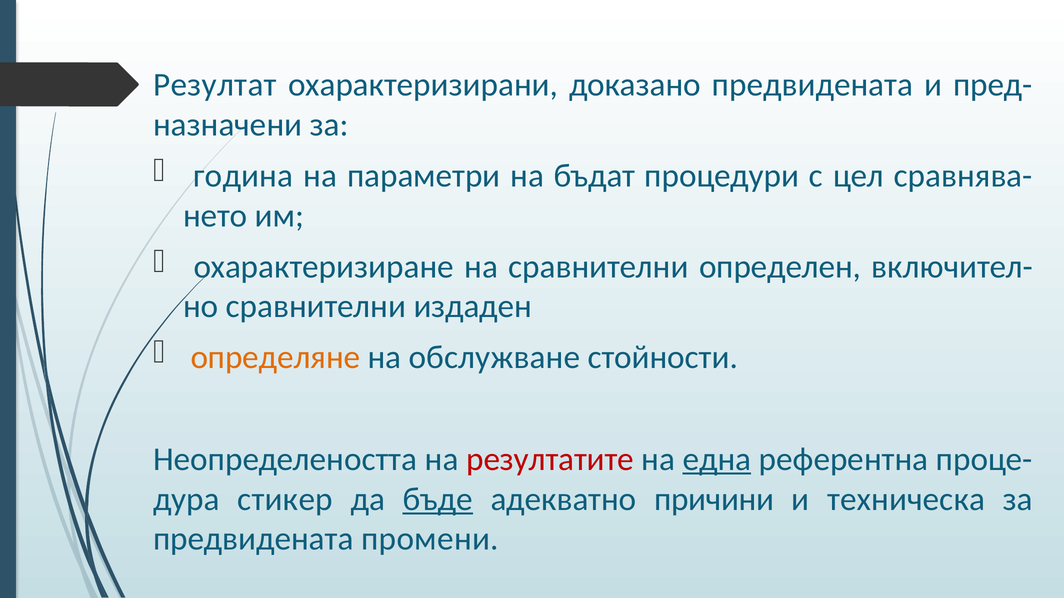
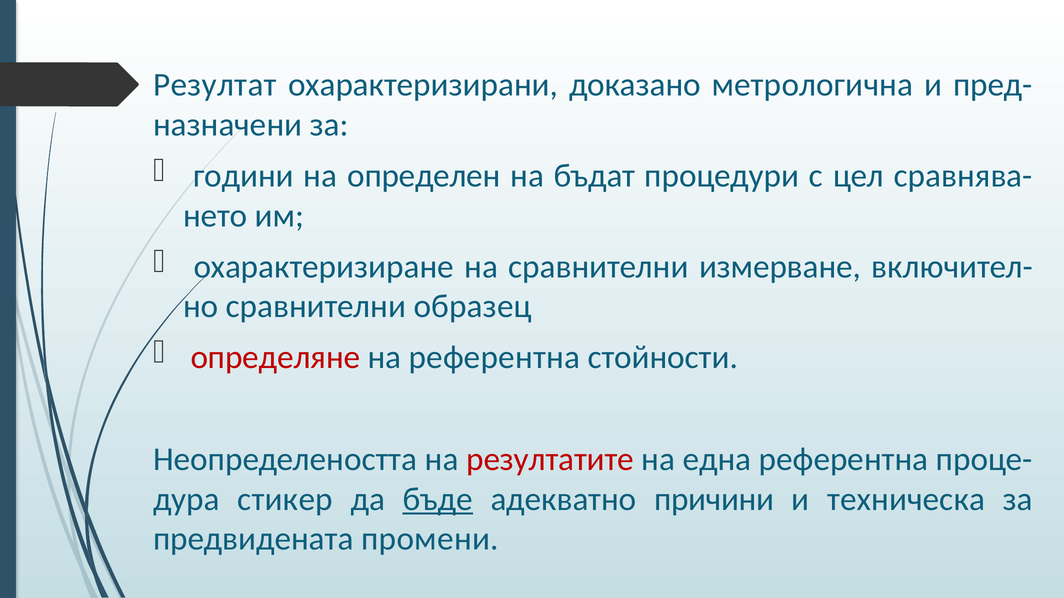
доказано предвидената: предвидената -> метрологична (812, 85)
година: година -> години (243, 176)
параметри: параметри -> определен (424, 176)
определен: определен -> измерване (780, 267)
издаден: издаден -> образец (473, 307)
определяне colour: orange -> red (275, 358)
на обслужване: обслужване -> референтна (494, 358)
една underline: present -> none (717, 460)
